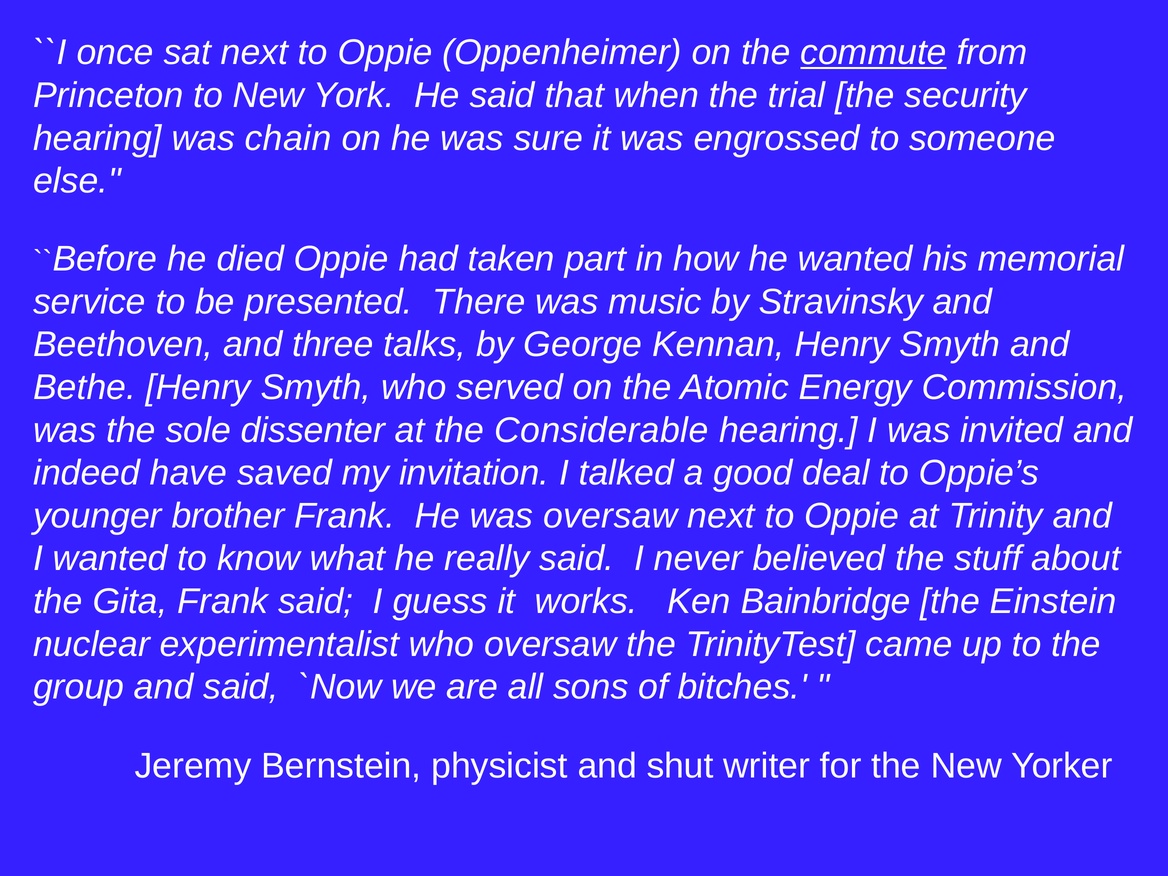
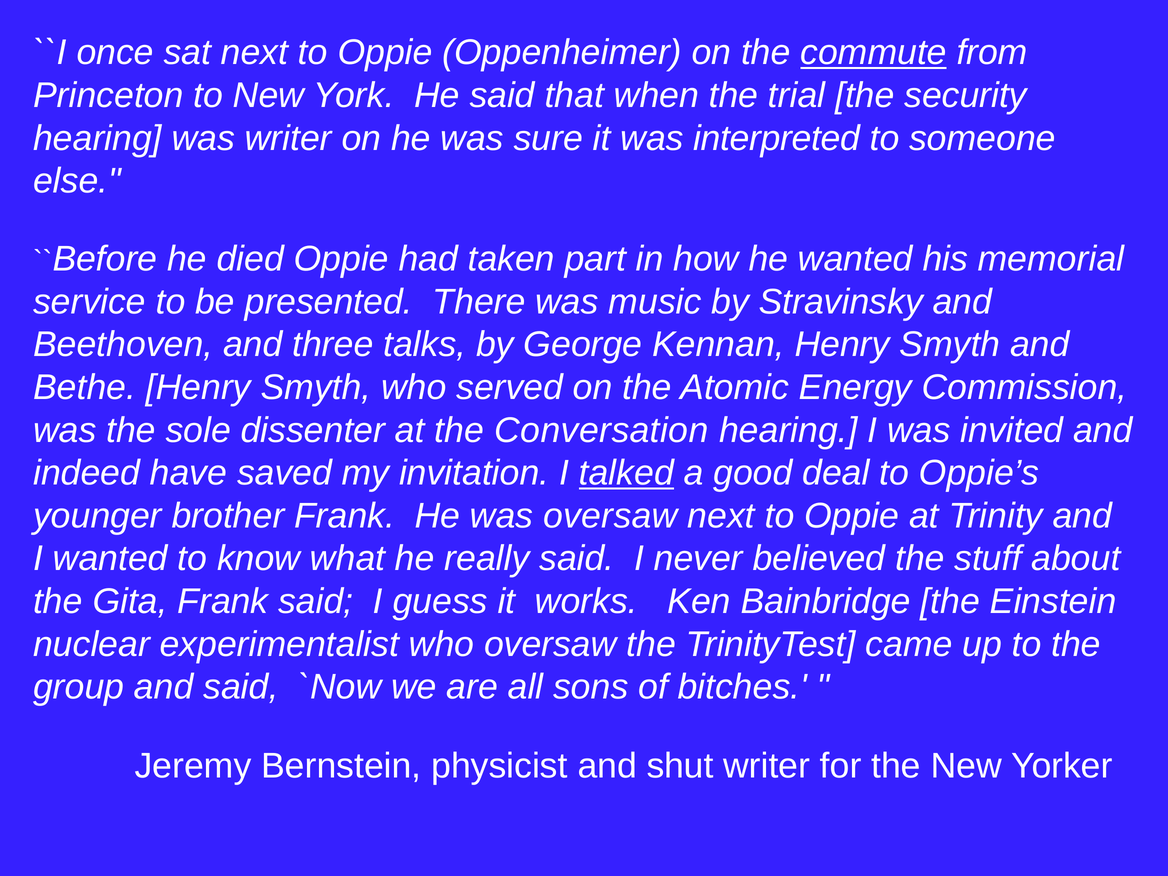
was chain: chain -> writer (288, 138)
engrossed: engrossed -> interpreted (777, 138)
Considerable: Considerable -> Conversation (601, 430)
talked underline: none -> present (626, 473)
